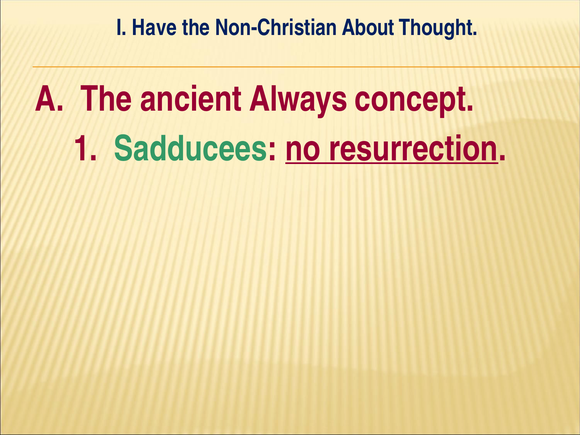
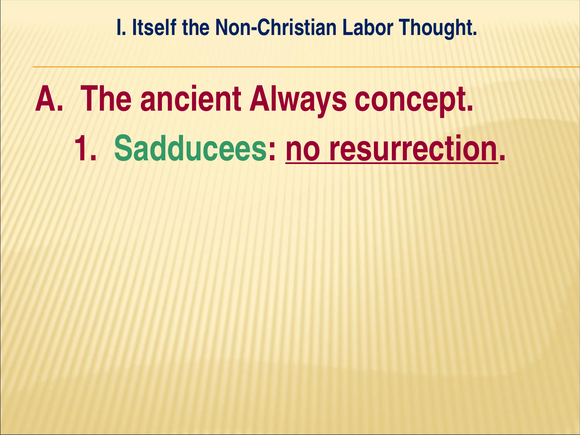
Have: Have -> Itself (154, 28)
About: About -> Labor (368, 28)
